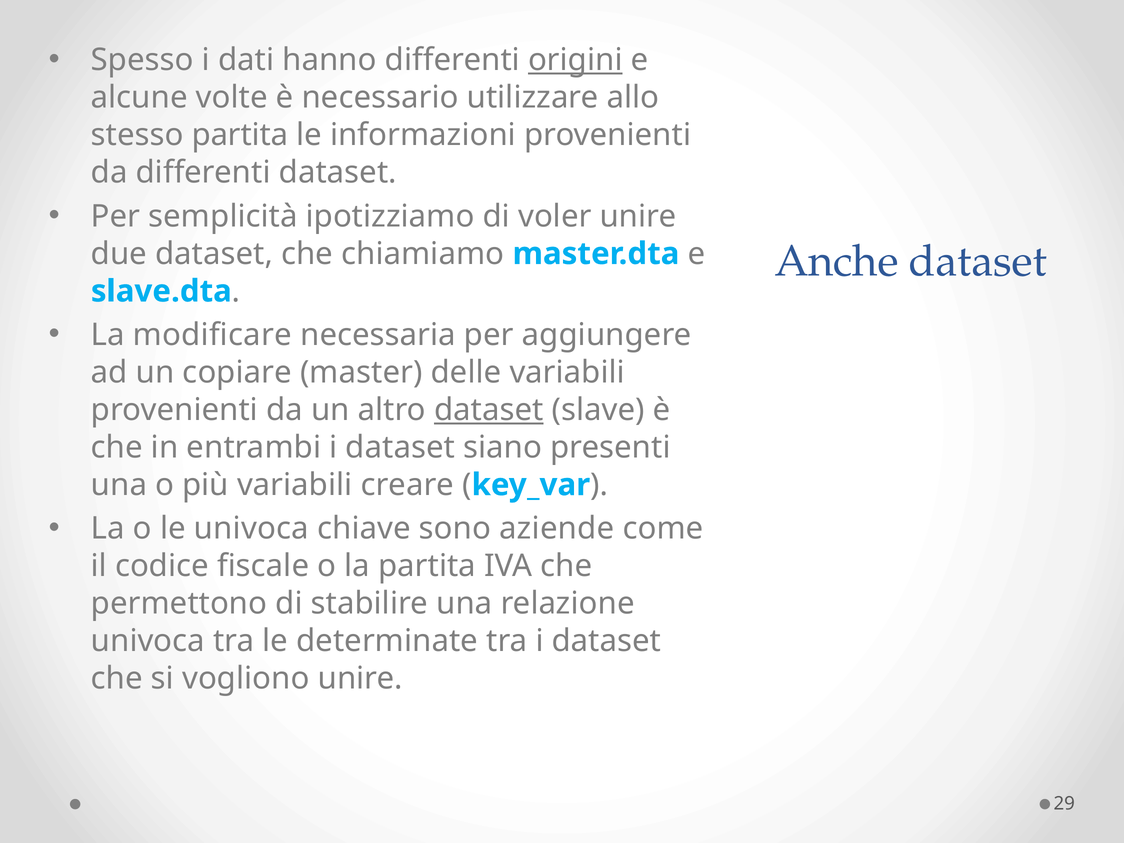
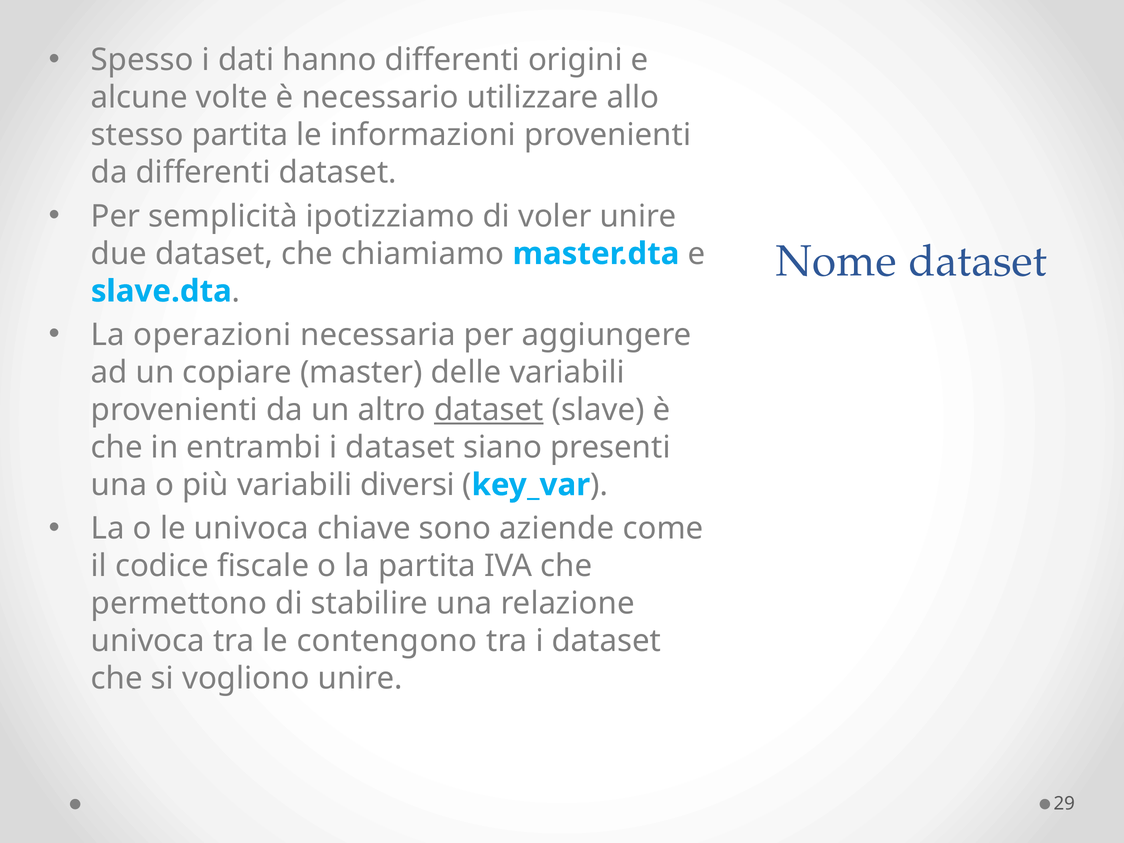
origini underline: present -> none (575, 60)
Anche: Anche -> Nome (836, 261)
modificare: modificare -> operazioni (212, 335)
creare: creare -> diversi (407, 485)
determinate: determinate -> contengono (387, 641)
